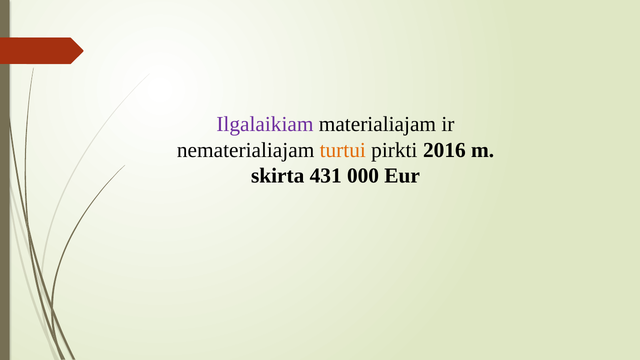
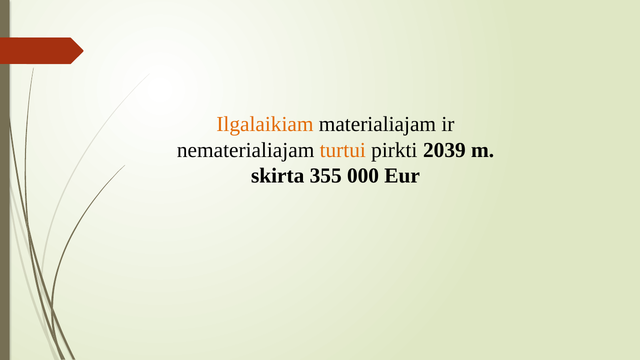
Ilgalaikiam colour: purple -> orange (265, 124)
2016: 2016 -> 2039 (444, 150)
431: 431 -> 355 (326, 176)
